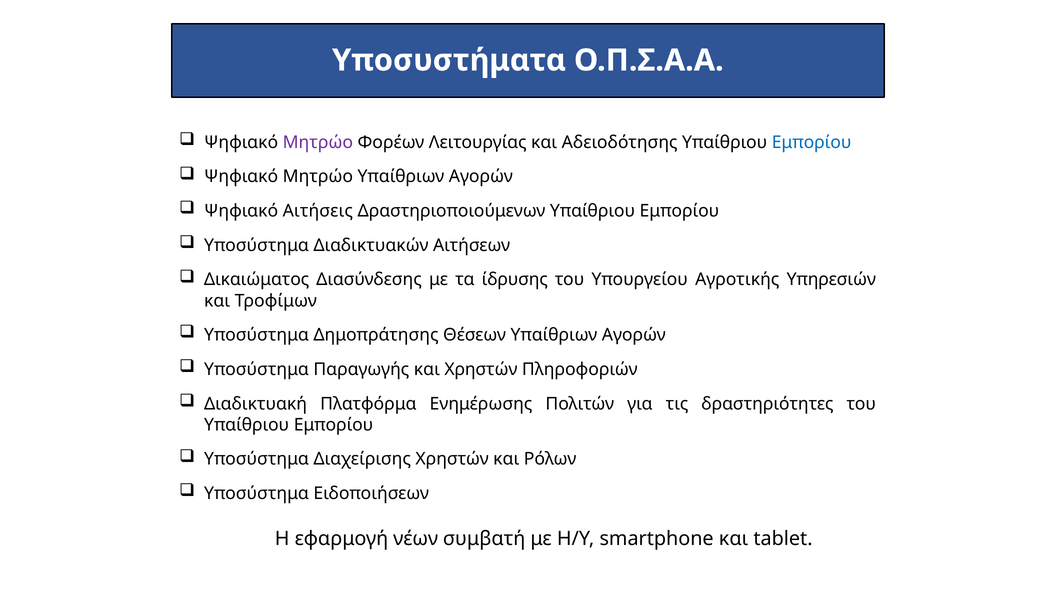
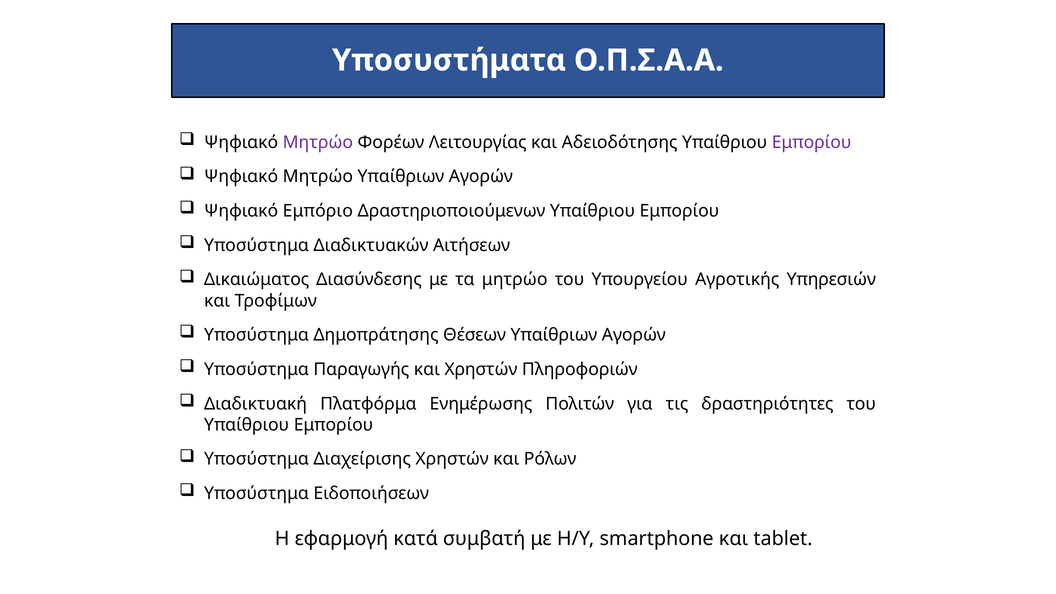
Εμπορίου colour: blue -> purple (812, 142)
Αιτήσεις: Αιτήσεις -> Εμπόριο (318, 211)
τα ίδρυσης: ίδρυσης -> μητρώο (515, 280)
νέων: νέων -> κατά (416, 539)
